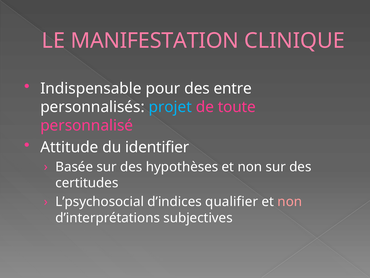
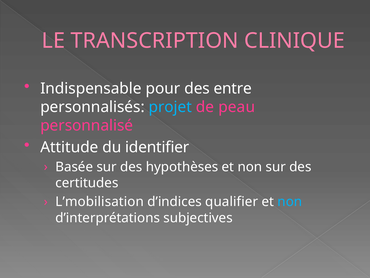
MANIFESTATION: MANIFESTATION -> TRANSCRIPTION (155, 41)
toute: toute -> peau (237, 107)
L’psychosocial: L’psychosocial -> L’mobilisation (100, 201)
non colour: pink -> light blue (290, 201)
